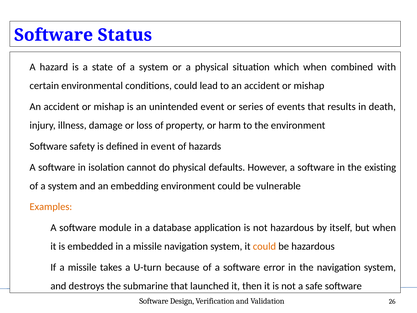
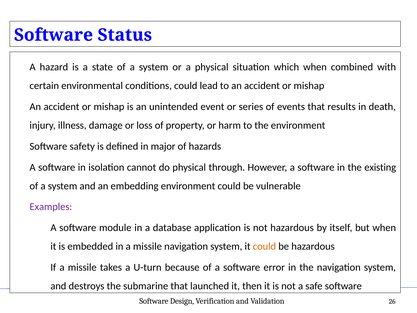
in event: event -> major (163, 146)
defaults: defaults -> through (227, 167)
Examples colour: orange -> purple (51, 207)
